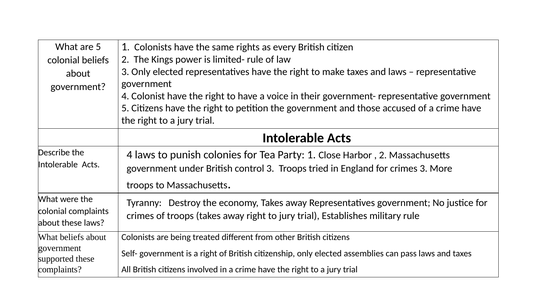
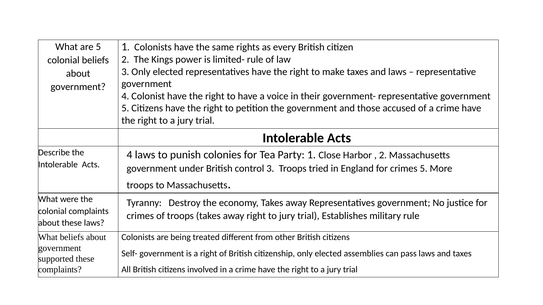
crimes 3: 3 -> 5 (424, 169)
